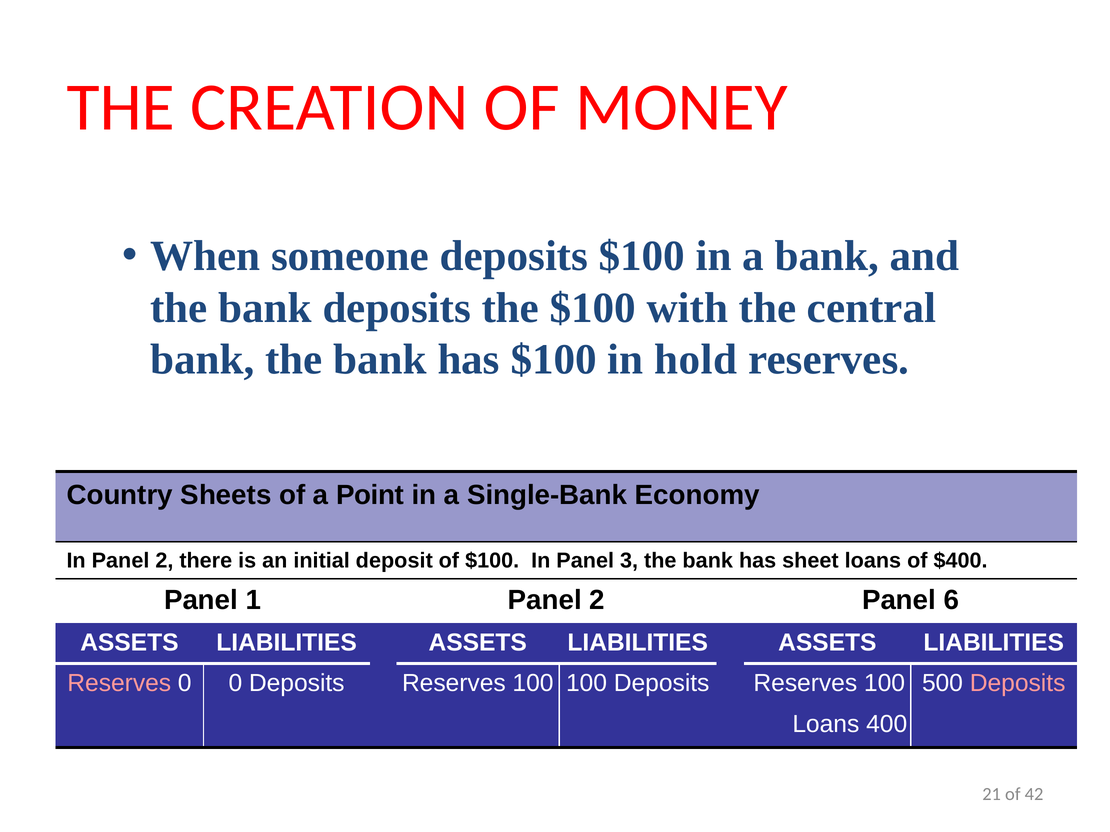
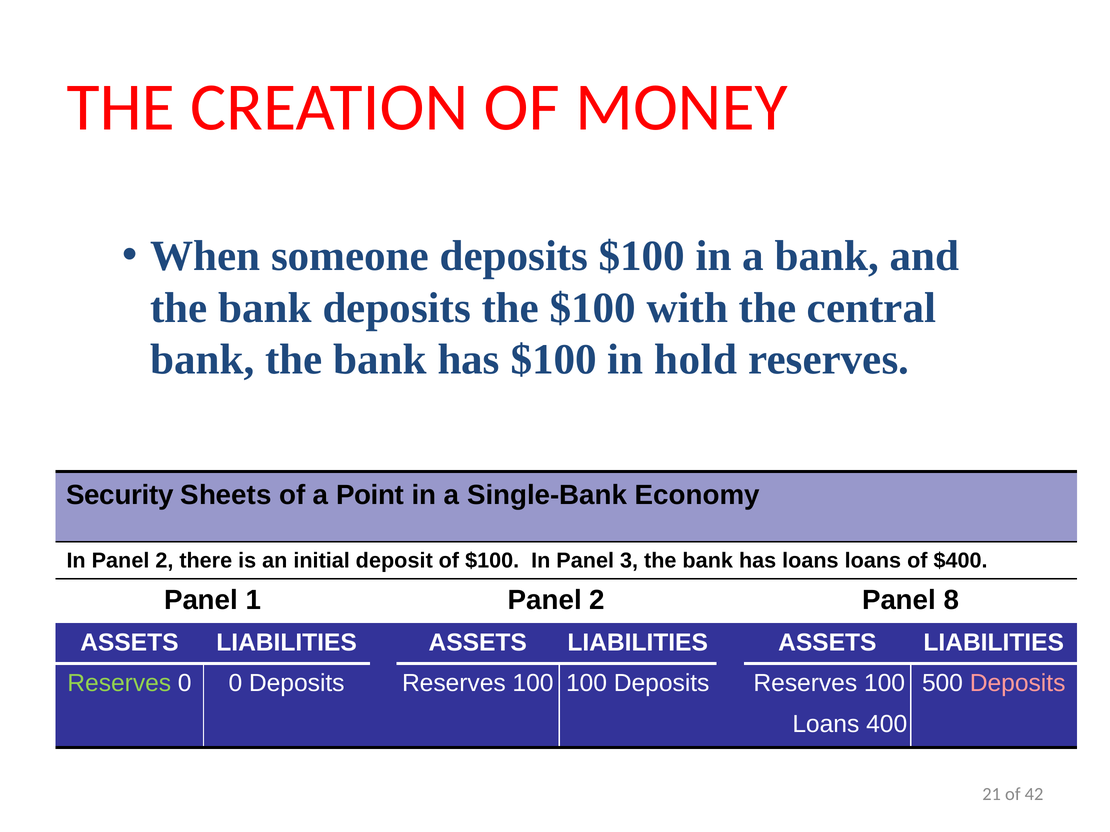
Country: Country -> Security (120, 495)
has sheet: sheet -> loans (810, 561)
6: 6 -> 8 (951, 601)
Reserves colour: pink -> light green (119, 684)
